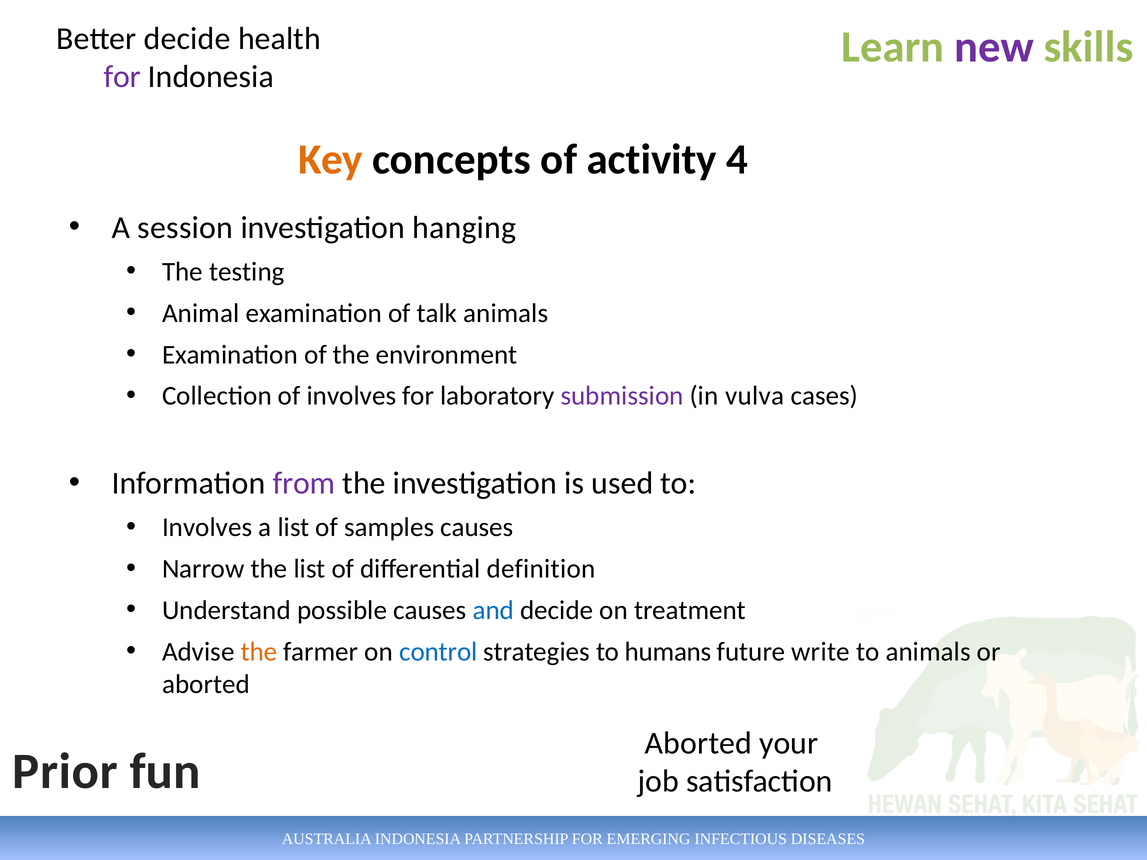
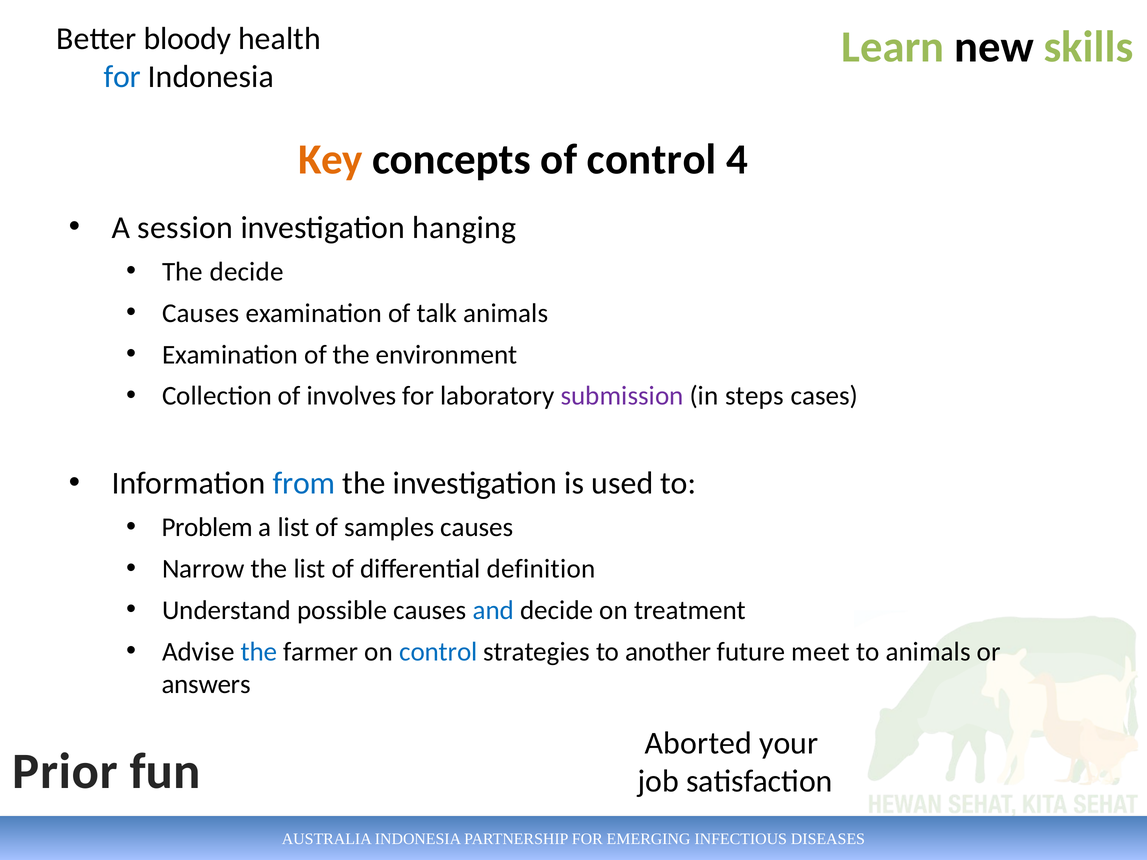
Better decide: decide -> bloody (187, 39)
new colour: purple -> black (994, 47)
for colour: purple -> blue (122, 77)
of activity: activity -> control (652, 160)
The testing: testing -> decide (247, 272)
Animal: Animal -> Causes (201, 313)
vulva: vulva -> steps (755, 396)
from colour: purple -> blue (304, 484)
Involves: Involves -> Problem (207, 528)
the colour: orange -> blue (259, 652)
humans: humans -> another (668, 652)
write: write -> meet (821, 652)
aborted: aborted -> answers (206, 684)
